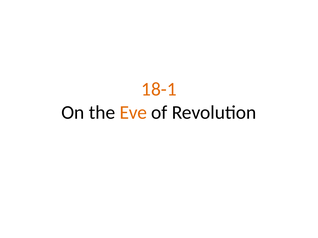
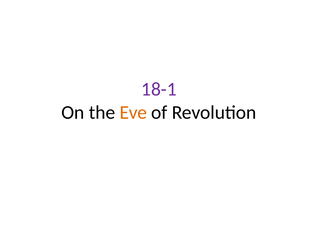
18-1 colour: orange -> purple (159, 89)
